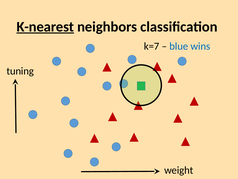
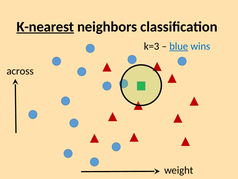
k=7: k=7 -> k=3 (152, 46)
blue underline: none -> present (179, 46)
tuning: tuning -> across (20, 71)
